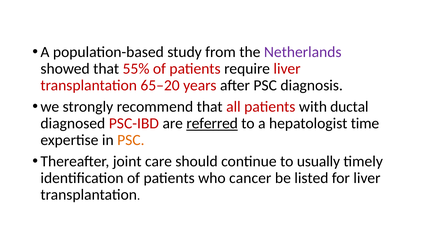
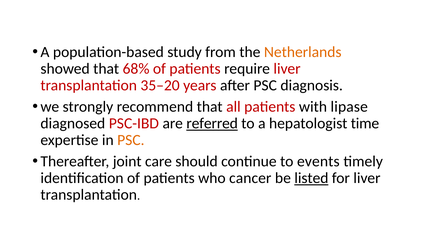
Netherlands colour: purple -> orange (303, 52)
55%: 55% -> 68% (136, 69)
65–20: 65–20 -> 35–20 (160, 86)
ductal: ductal -> lipase (349, 107)
usually: usually -> events (318, 162)
listed underline: none -> present (311, 179)
